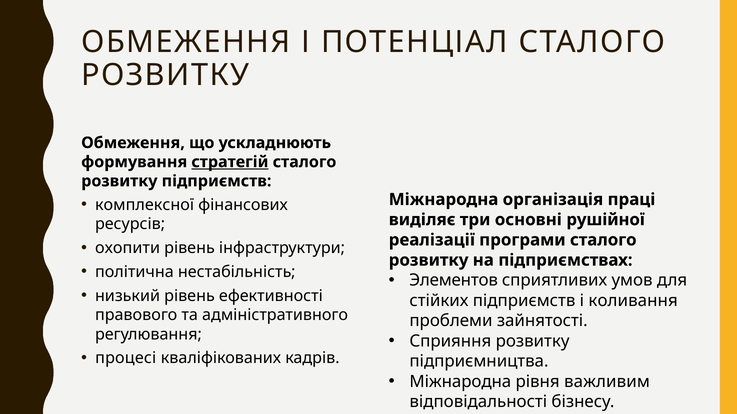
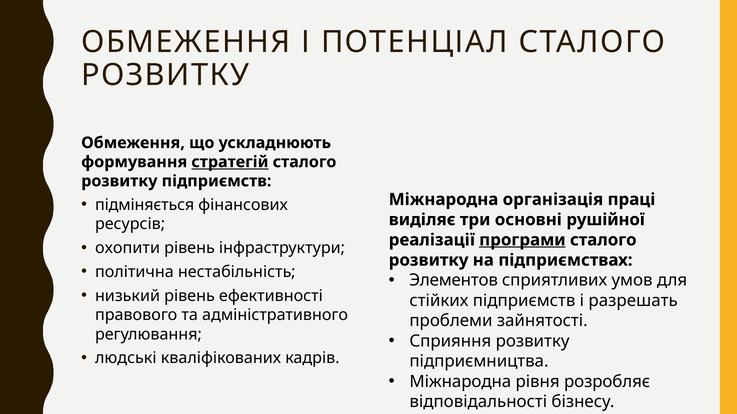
комплексної: комплексної -> підміняється (145, 205)
програми underline: none -> present (522, 240)
коливання: коливання -> разрешать (633, 301)
процесі: процесі -> людські (126, 359)
важливим: важливим -> розробляє (607, 382)
